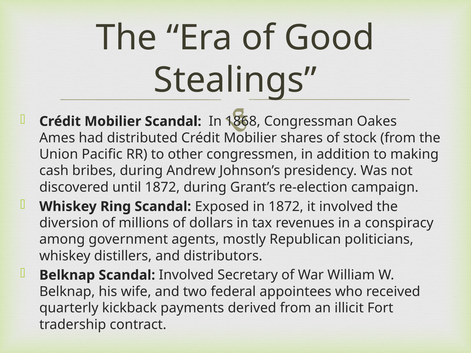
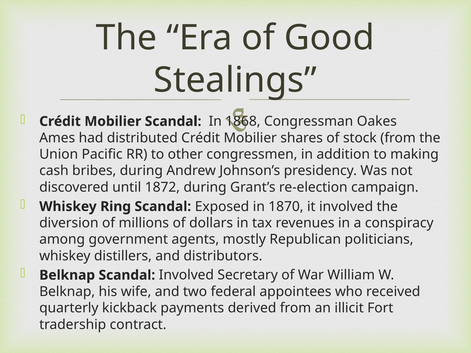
in 1872: 1872 -> 1870 (286, 207)
